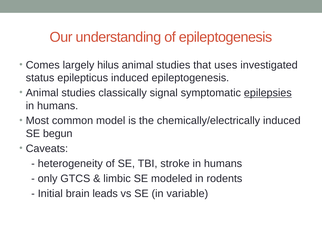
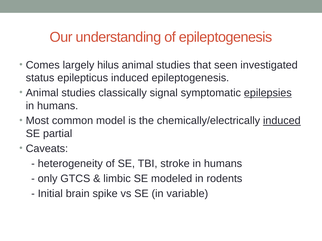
uses: uses -> seen (226, 65)
induced underline: none -> present (282, 121)
begun: begun -> partial (58, 134)
leads: leads -> spike (105, 194)
